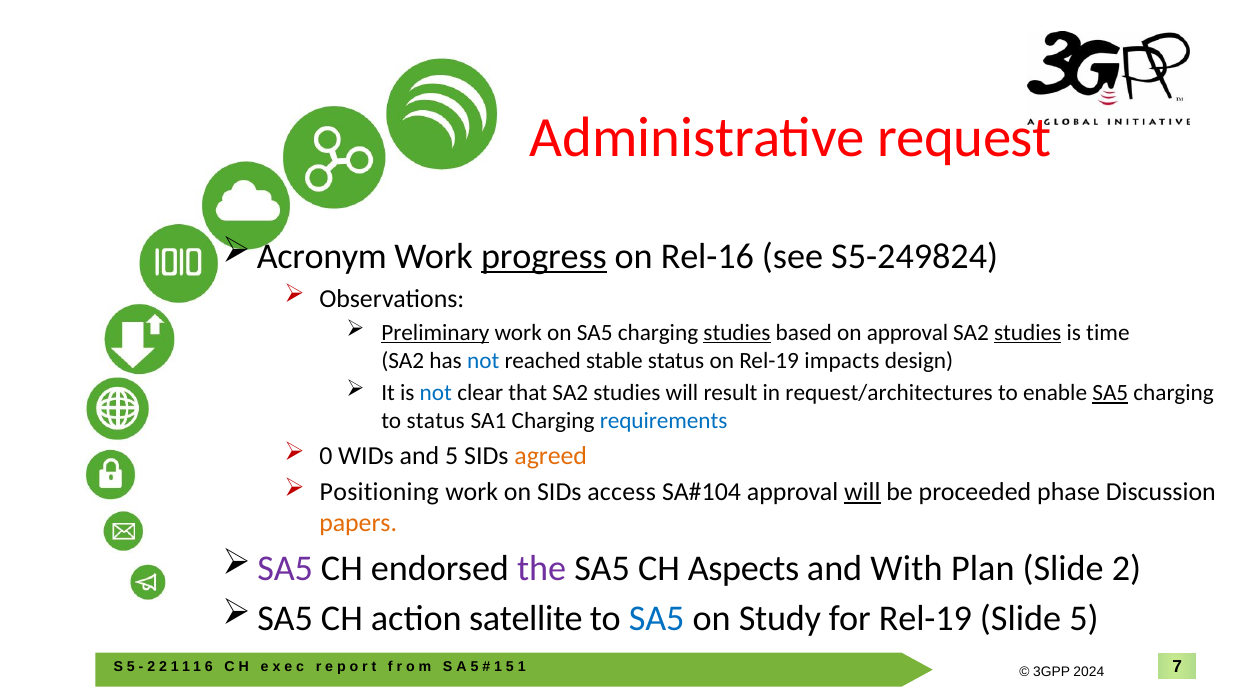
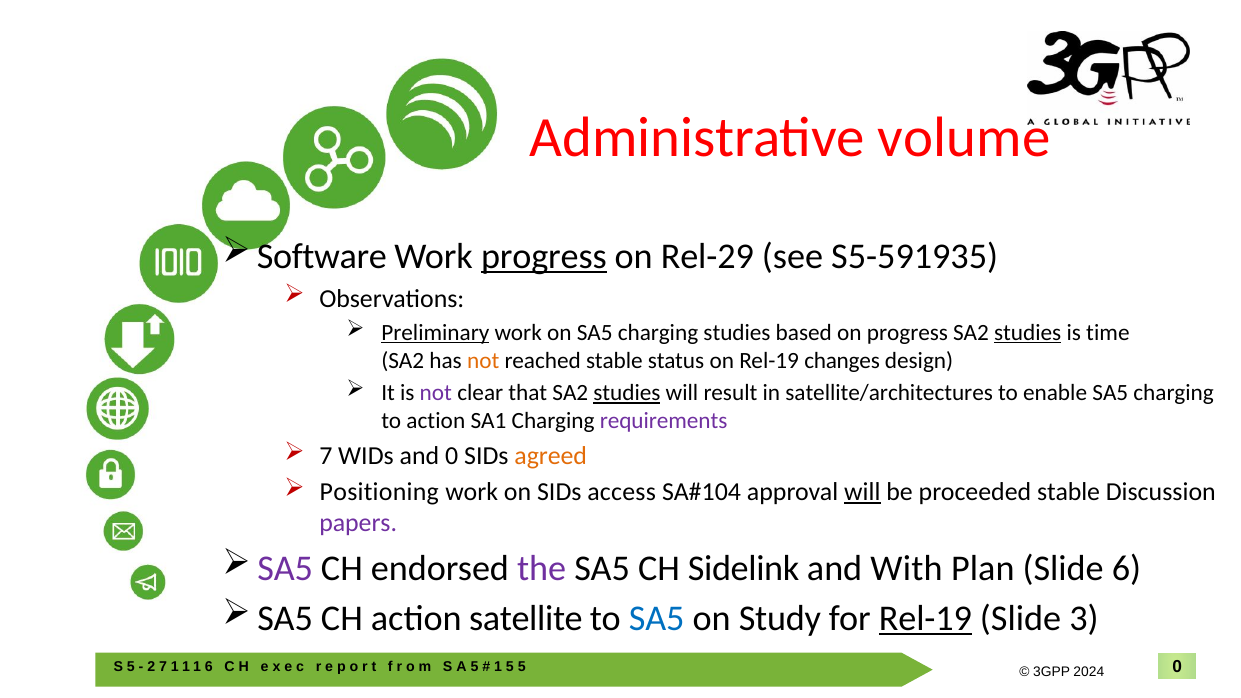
request: request -> volume (964, 138)
Acronym: Acronym -> Software (322, 257)
Rel-16: Rel-16 -> Rel-29 (707, 257)
S5-249824: S5-249824 -> S5-591935 (915, 257)
studies underline: present -> none (737, 332)
on approval: approval -> progress (907, 332)
not colour: blue -> orange (483, 360)
impacts: impacts -> changes (842, 360)
not colour: blue -> purple (436, 393)
studies underline: none -> present (627, 393)
request/architectures: request/architectures -> satellite/architectures (889, 393)
SA5 underline: present -> none (1110, 393)
to status: status -> action (436, 421)
requirements colour: blue -> purple (664, 421)
0: 0 -> 7 (326, 456)
and 5: 5 -> 0 (452, 456)
proceeded phase: phase -> stable (1069, 492)
papers colour: orange -> purple (358, 523)
Aspects: Aspects -> Sidelink (744, 568)
Slide 2: 2 -> 6 (1126, 568)
Rel-19 underline: none -> present (925, 619)
Slide 5: 5 -> 3 (1084, 619)
2 2: 2 -> 7 (163, 667)
1: 1 -> 5 (522, 667)
7: 7 -> 0 (1177, 667)
